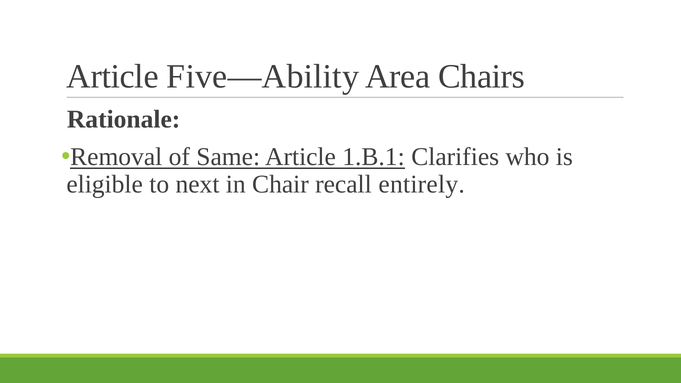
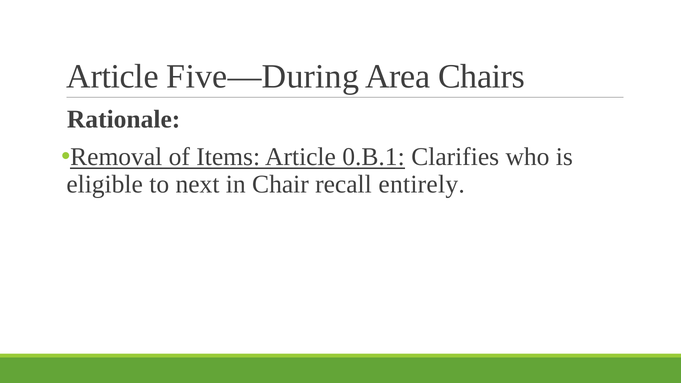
Five—Ability: Five—Ability -> Five—During (263, 76)
Same: Same -> Items (228, 157)
1.B.1: 1.B.1 -> 0.B.1 (374, 157)
